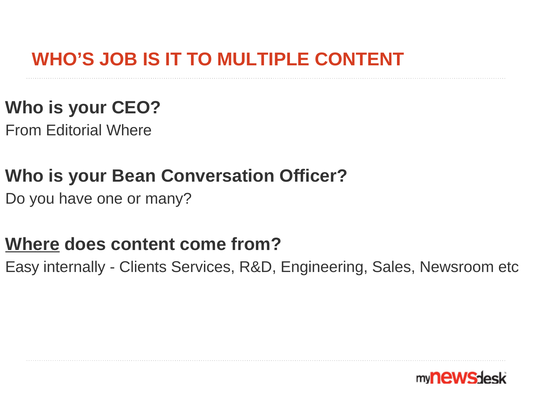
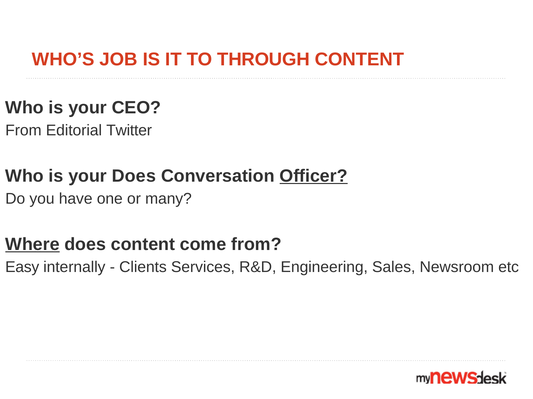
MULTIPLE: MULTIPLE -> THROUGH (263, 60)
Editorial Where: Where -> Twitter (129, 131)
your Bean: Bean -> Does (134, 176)
Officer underline: none -> present (314, 176)
